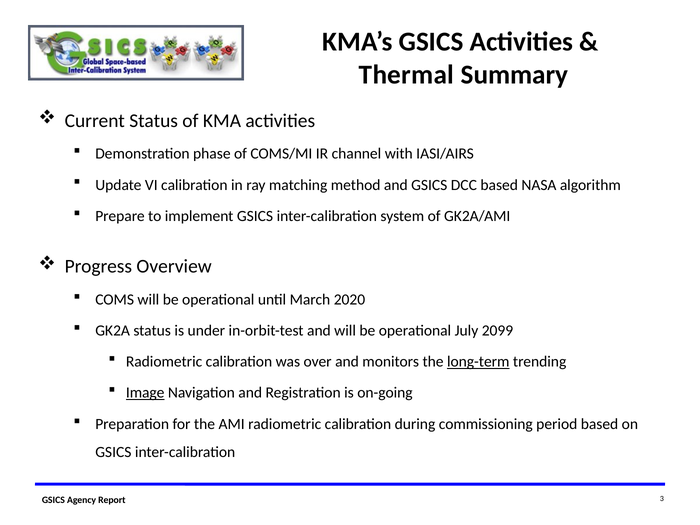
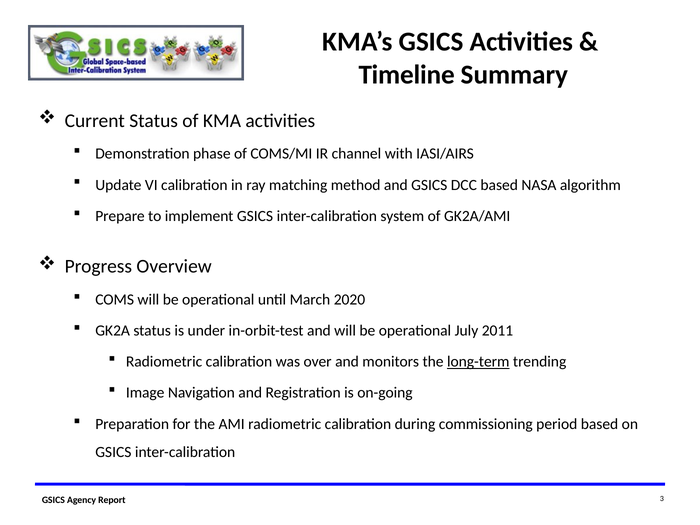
Thermal: Thermal -> Timeline (407, 75)
2099: 2099 -> 2011 (497, 331)
Image underline: present -> none (145, 393)
